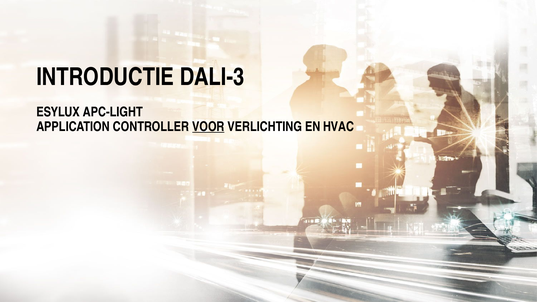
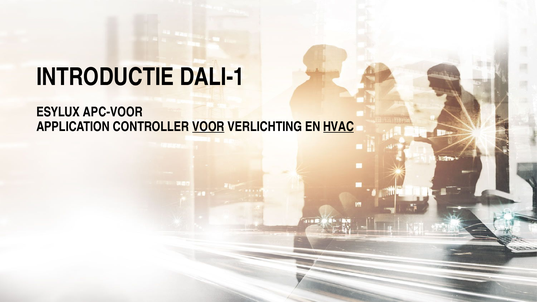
DALI-3: DALI-3 -> DALI-1 (212, 77)
APC-LIGHT: APC-LIGHT -> APC-VOOR (113, 112)
HVAC underline: none -> present (339, 127)
